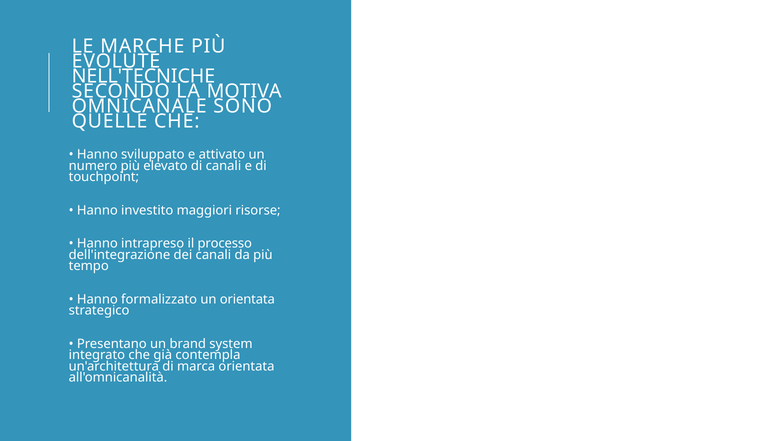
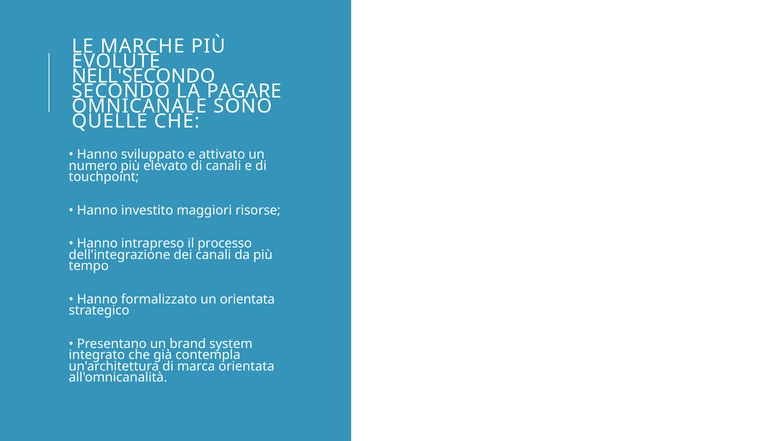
NELL'TECNICHE: NELL'TECNICHE -> NELL'SECONDO (143, 76)
MOTIVA: MOTIVA -> PAGARE (244, 91)
